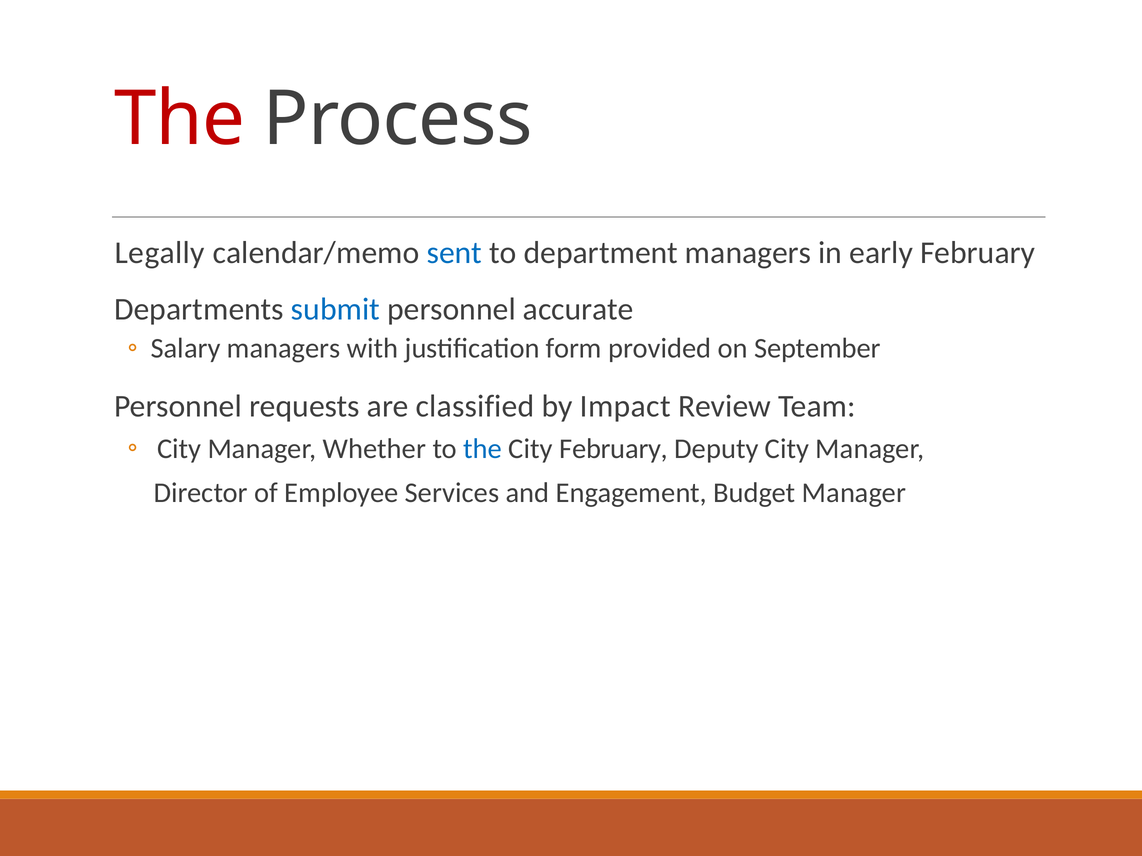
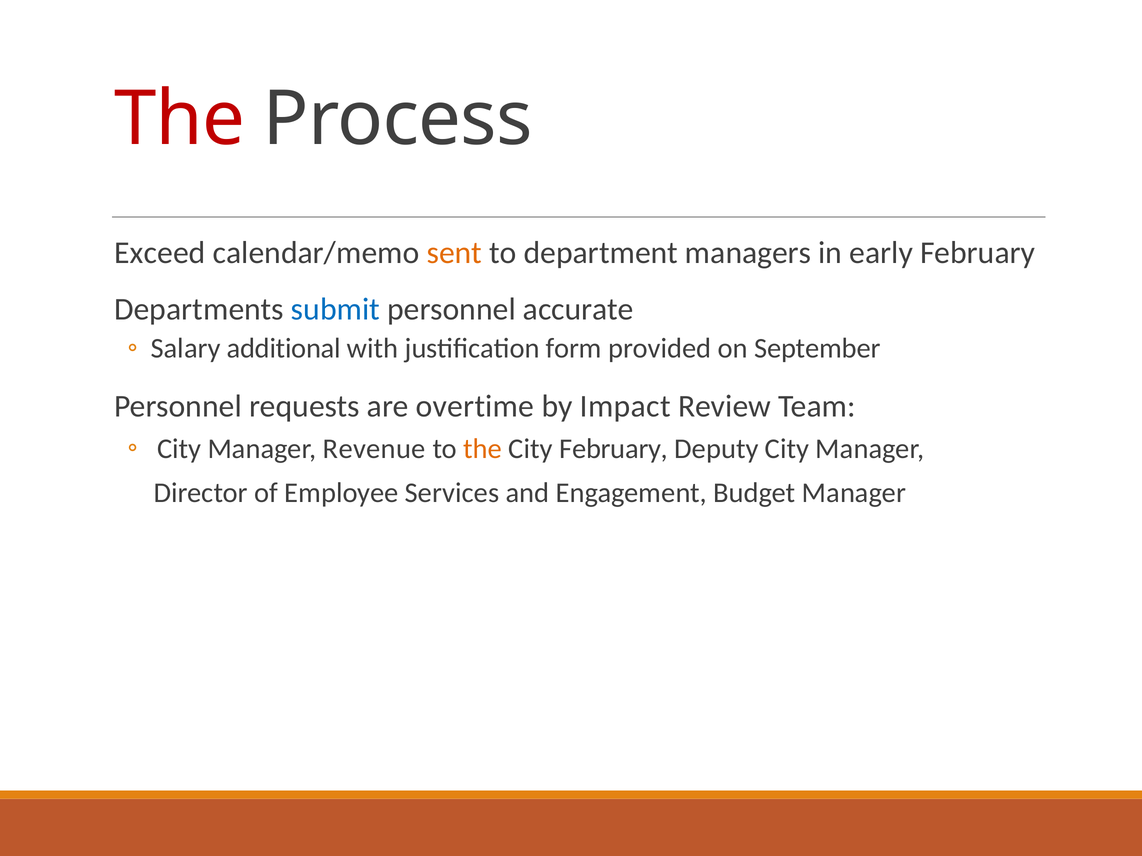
Legally: Legally -> Exceed (160, 253)
sent colour: blue -> orange (454, 253)
Salary managers: managers -> additional (284, 349)
classified: classified -> overtime (475, 406)
Whether: Whether -> Revenue (374, 449)
the colour: blue -> orange (483, 449)
